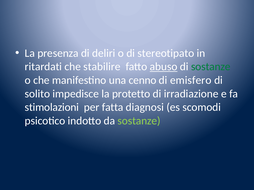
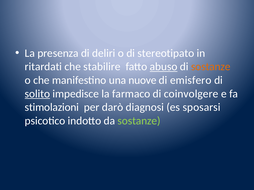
sostanze colour: green -> orange (211, 67)
cenno: cenno -> nuove (143, 80)
solito underline: none -> present (37, 94)
protetto: protetto -> farmaco (131, 94)
irradiazione: irradiazione -> coinvolgere (191, 94)
fatta: fatta -> darò (113, 107)
scomodi: scomodi -> sposarsi (202, 107)
